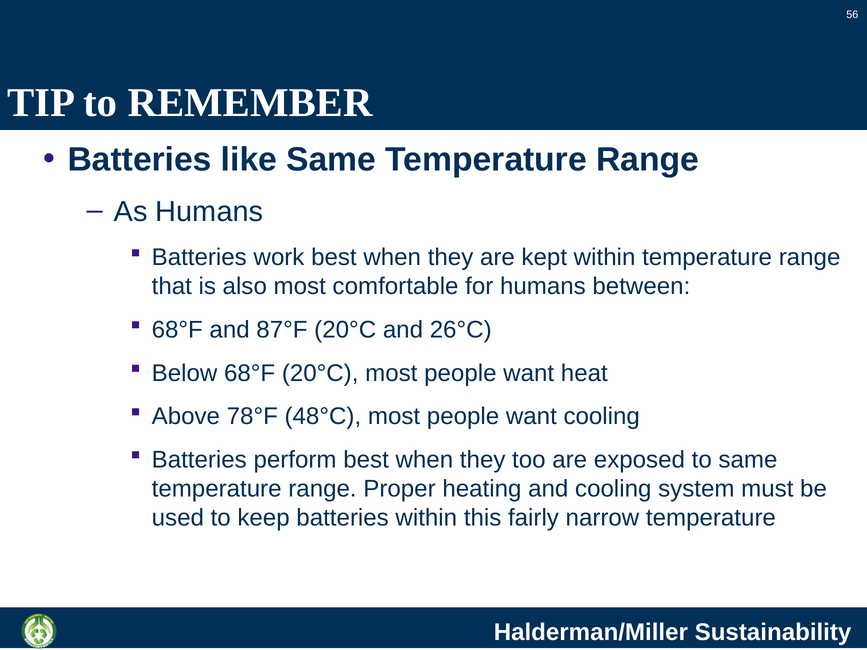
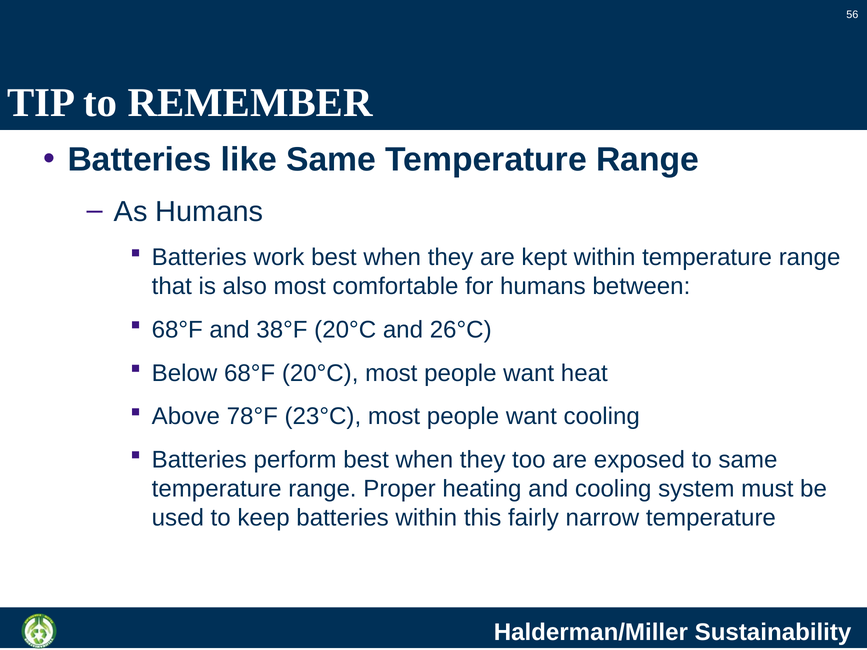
87°F: 87°F -> 38°F (282, 330)
48°C: 48°C -> 23°C (323, 417)
